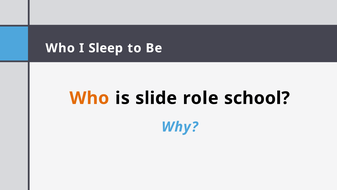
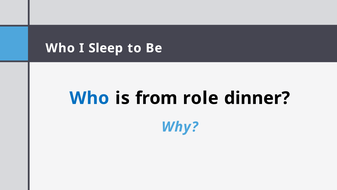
Who colour: orange -> blue (89, 98)
slide: slide -> from (156, 98)
school: school -> dinner (257, 98)
